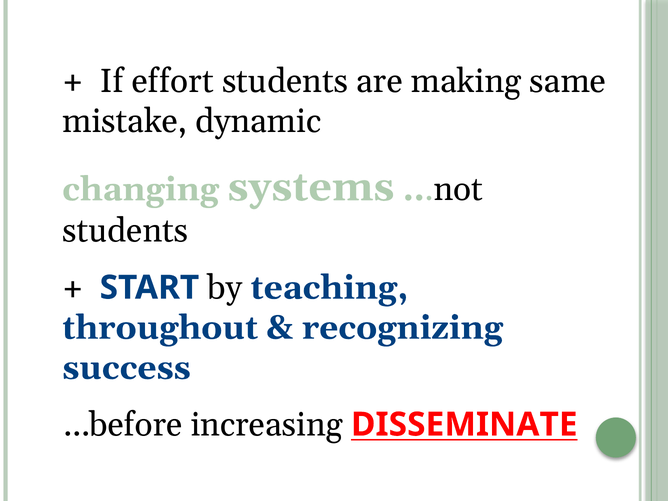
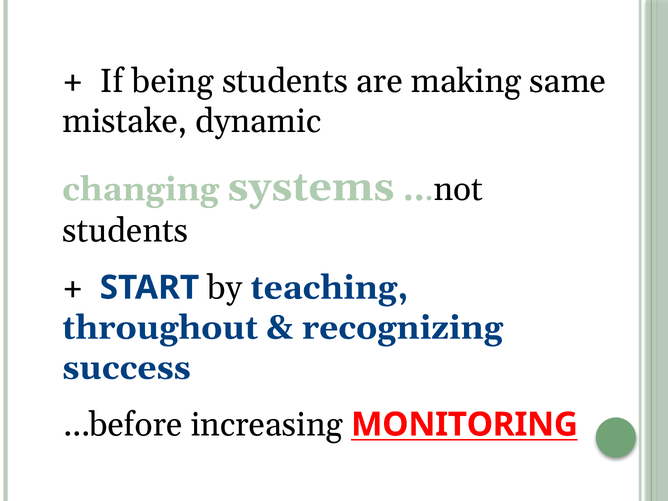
effort: effort -> being (173, 81)
DISSEMINATE: DISSEMINATE -> MONITORING (465, 425)
